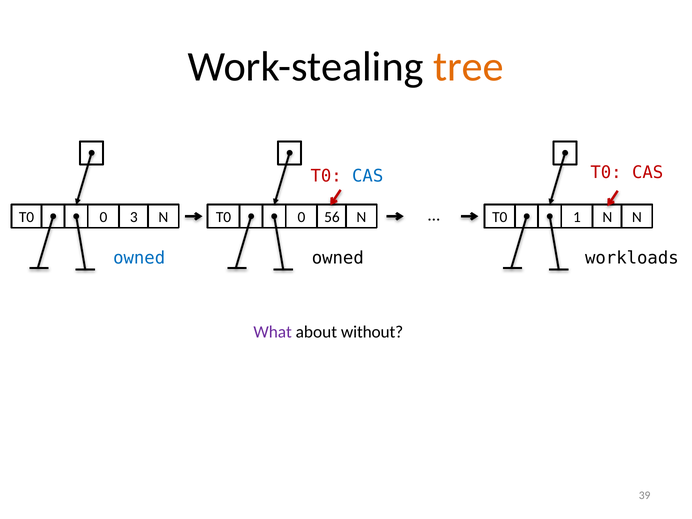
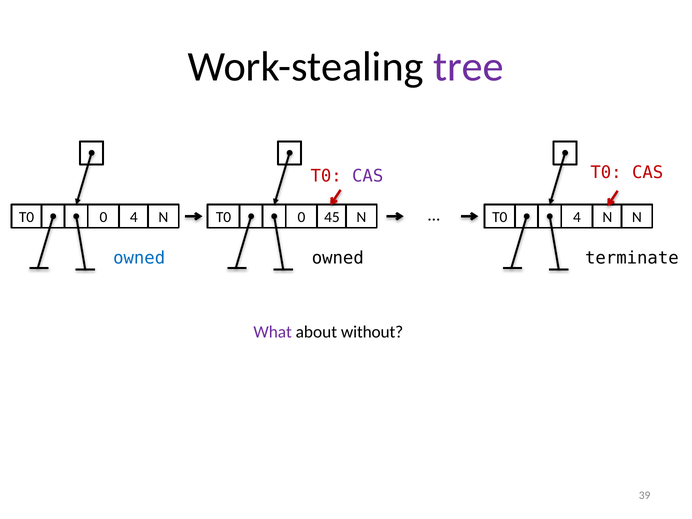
tree colour: orange -> purple (469, 67)
CAS colour: blue -> purple (368, 176)
0 3: 3 -> 4 (134, 217)
56: 56 -> 45 (332, 217)
N 1: 1 -> 4 (577, 217)
workloads: workloads -> terminate (632, 258)
